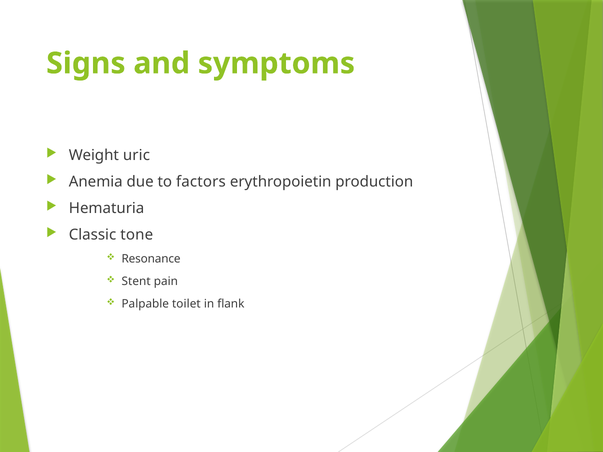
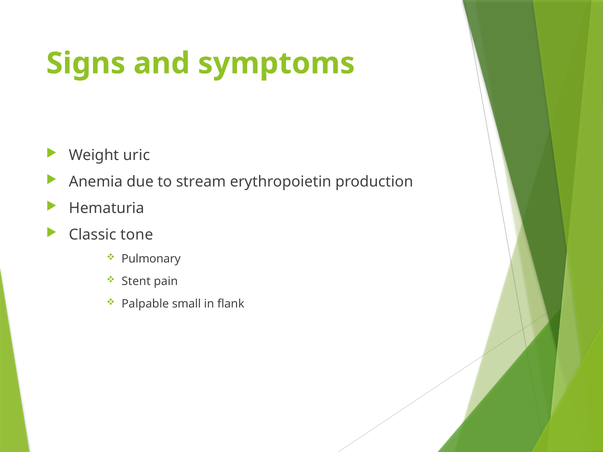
factors: factors -> stream (201, 182)
Resonance: Resonance -> Pulmonary (151, 259)
toilet: toilet -> small (186, 304)
